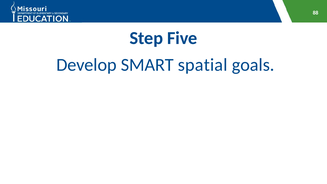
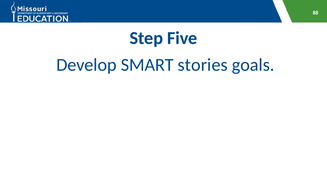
spatial: spatial -> stories (203, 65)
